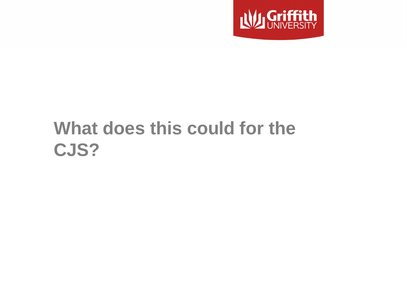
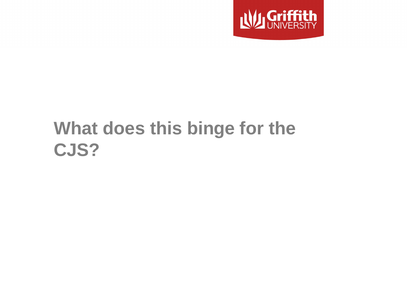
could: could -> binge (211, 129)
